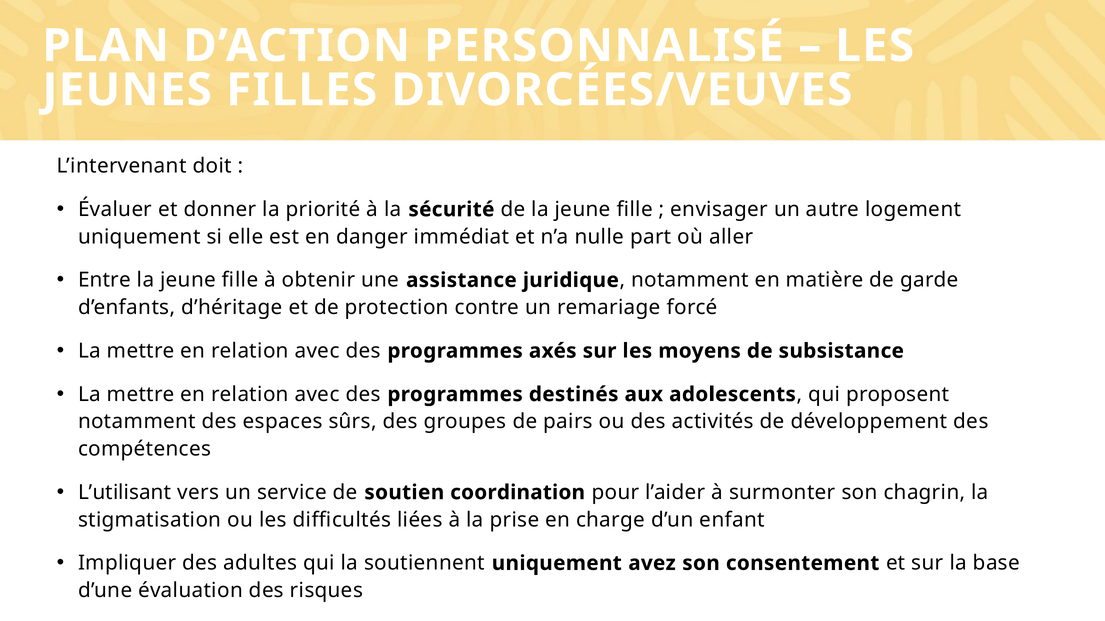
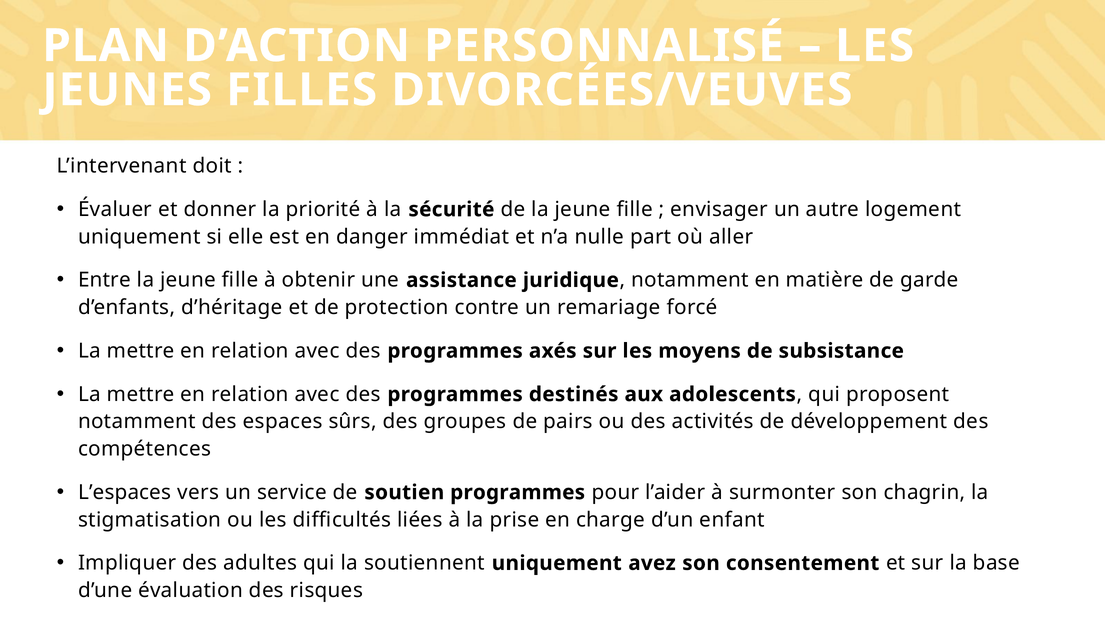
L’utilisant: L’utilisant -> L’espaces (125, 493)
soutien coordination: coordination -> programmes (518, 493)
